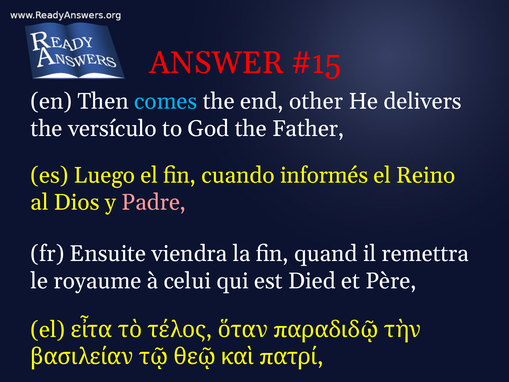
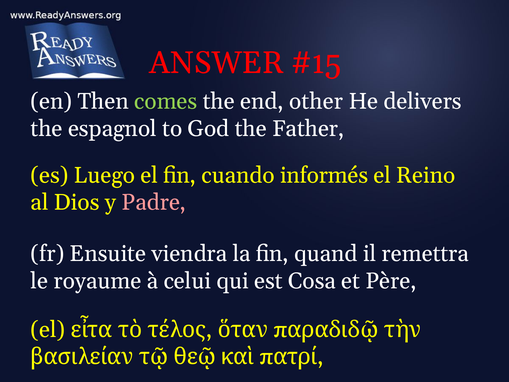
comes colour: light blue -> light green (166, 101)
versículo: versículo -> espagnol (112, 129)
Died: Died -> Cosa (312, 281)
